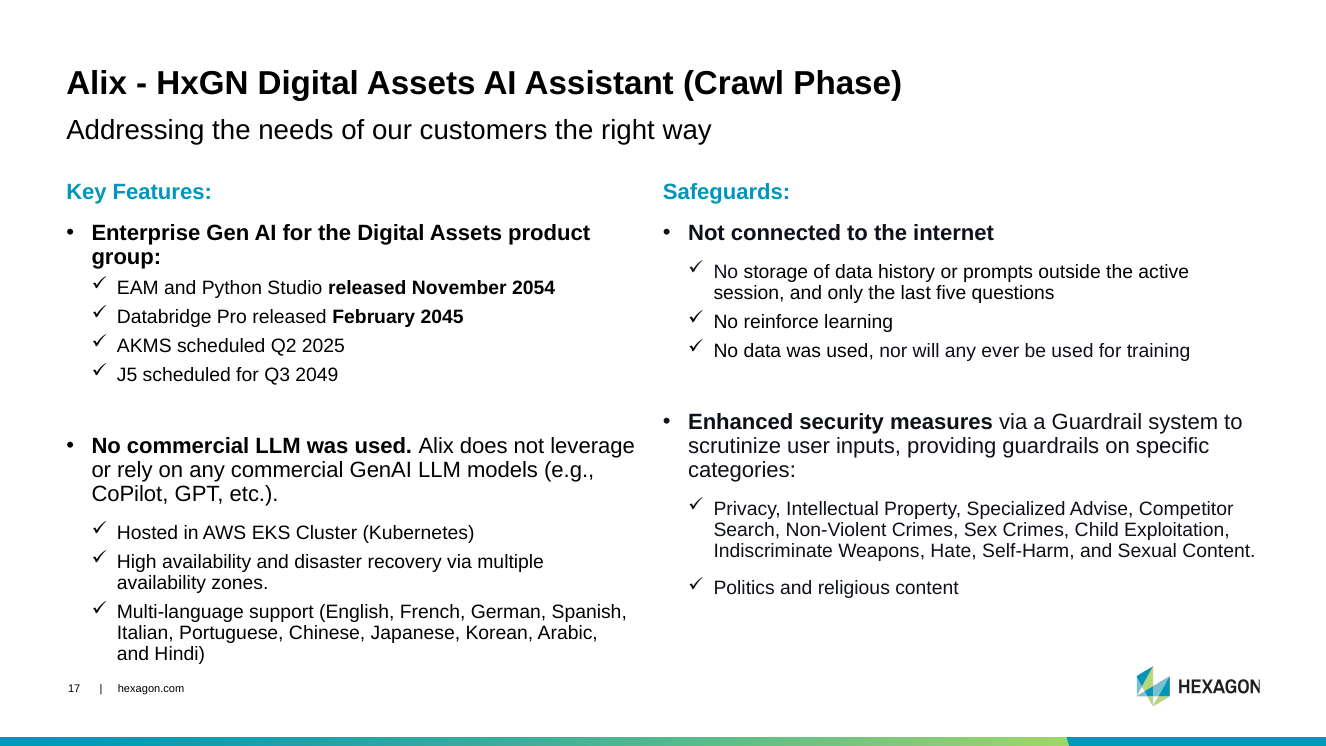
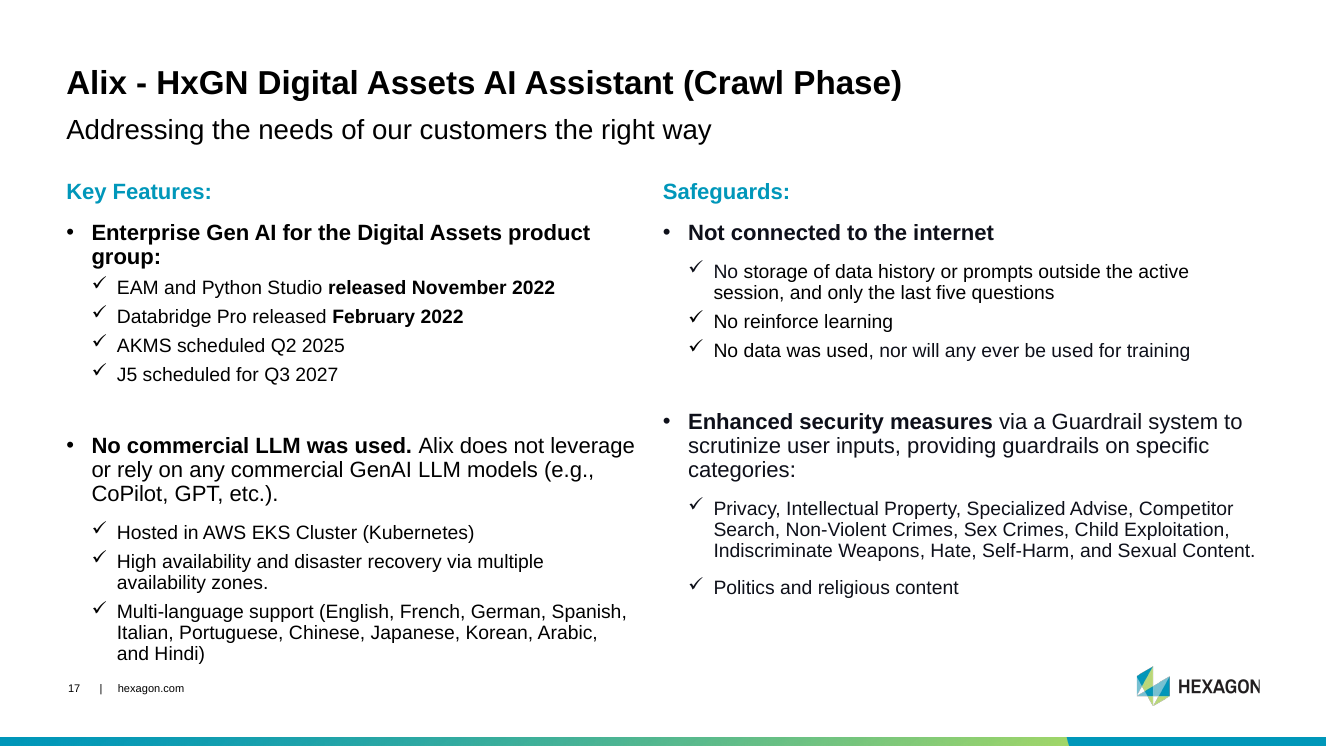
November 2054: 2054 -> 2022 (534, 288)
February 2045: 2045 -> 2022 (442, 317)
2049: 2049 -> 2027 (317, 375)
